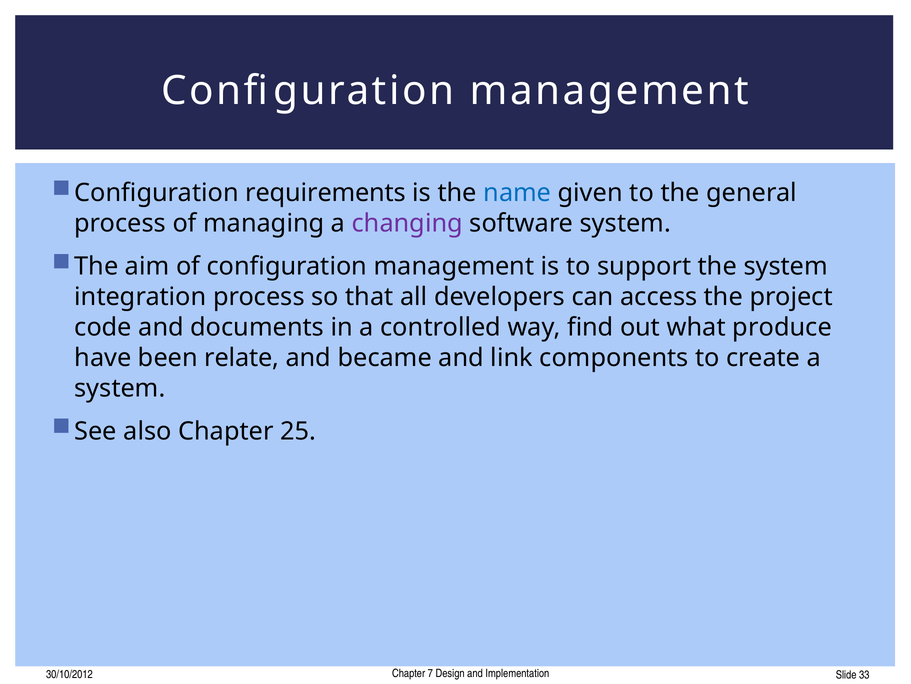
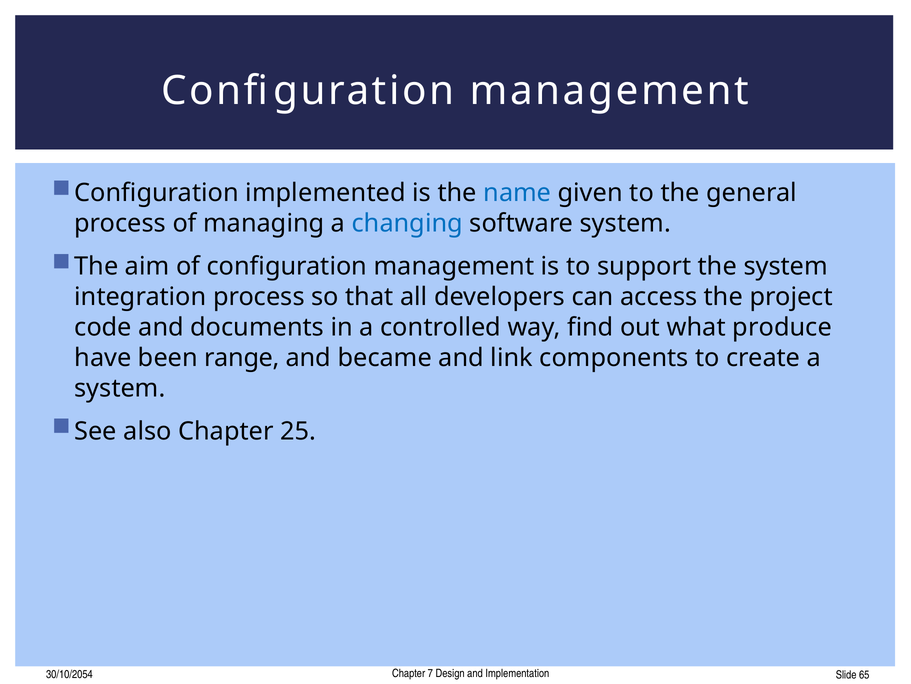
requirements: requirements -> implemented (326, 193)
changing colour: purple -> blue (407, 223)
relate: relate -> range (242, 357)
33: 33 -> 65 (864, 674)
30/10/2012: 30/10/2012 -> 30/10/2054 (69, 674)
